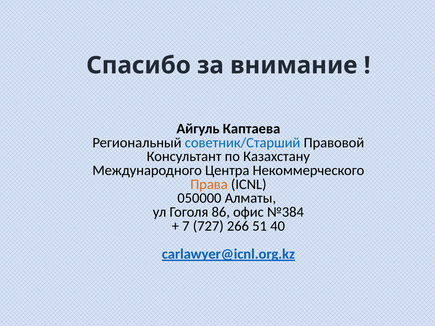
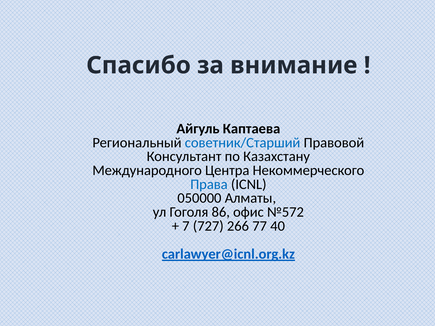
Права colour: orange -> blue (209, 184)
№384: №384 -> №572 (285, 212)
51: 51 -> 77 (260, 226)
